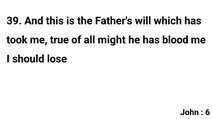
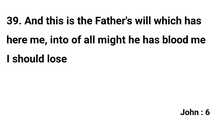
took: took -> here (17, 40)
true: true -> into (59, 40)
